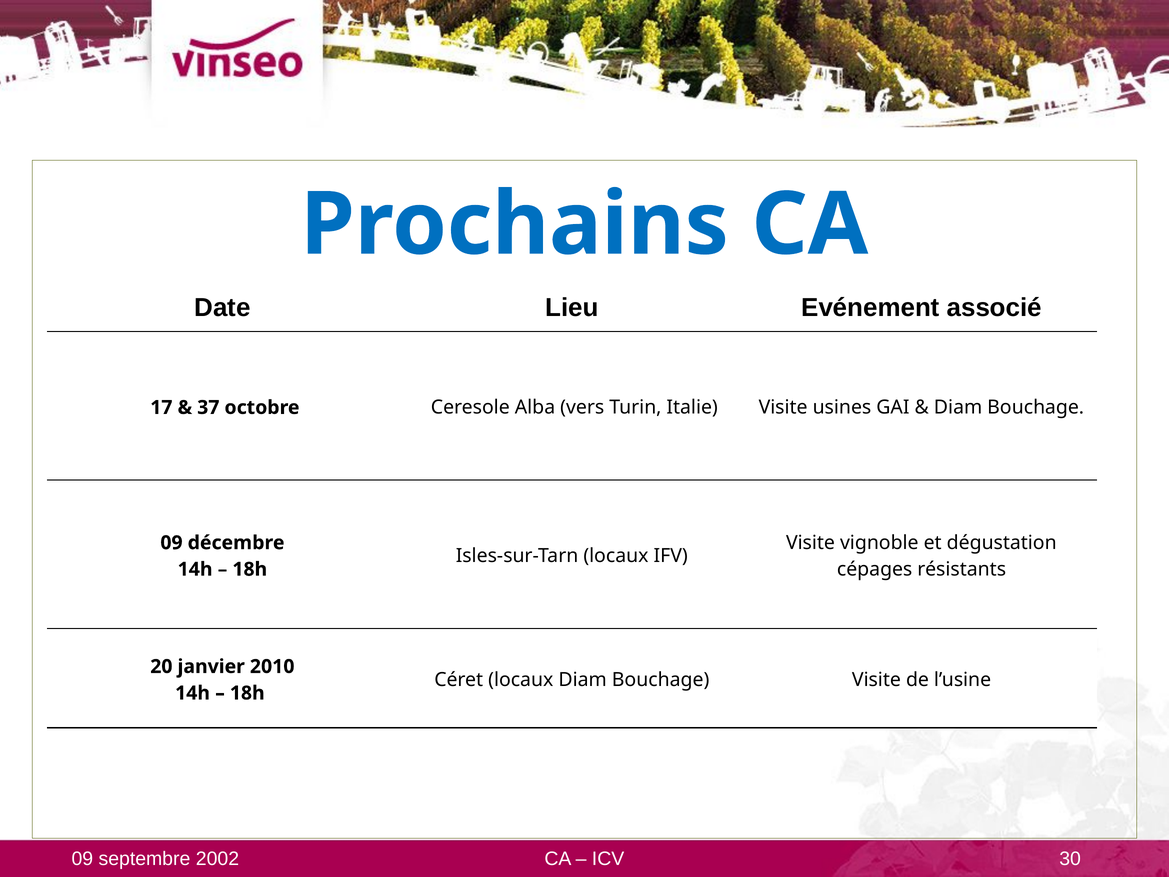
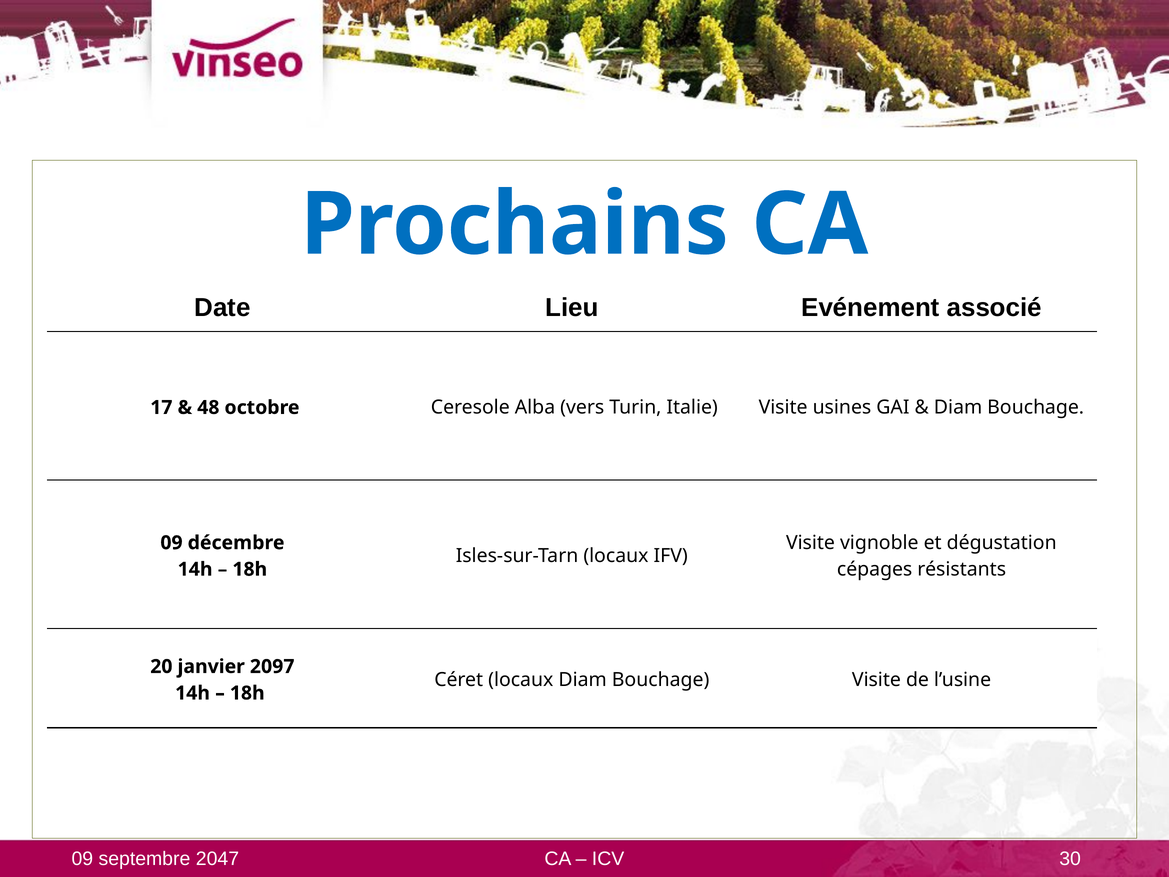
37: 37 -> 48 (208, 407)
2010: 2010 -> 2097 (272, 666)
2002: 2002 -> 2047 (217, 859)
